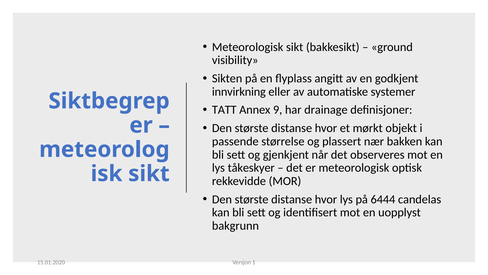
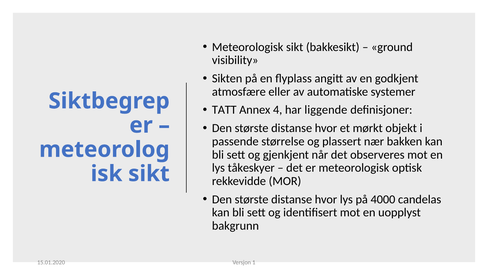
innvirkning: innvirkning -> atmosfære (239, 92)
9: 9 -> 4 (278, 110)
drainage: drainage -> liggende (326, 110)
6444: 6444 -> 4000 (383, 199)
